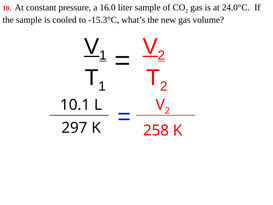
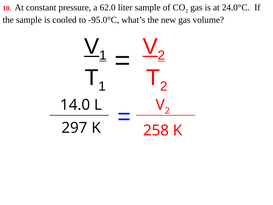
16.0: 16.0 -> 62.0 (108, 7)
-15.3°C: -15.3°C -> -95.0°C (104, 20)
10.1: 10.1 -> 14.0 (75, 105)
